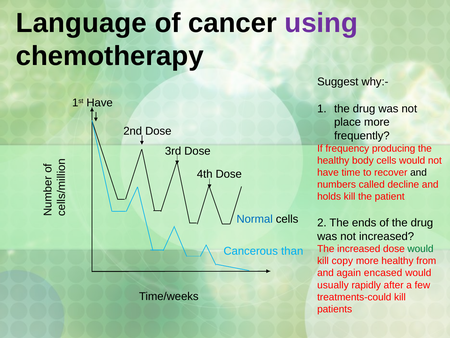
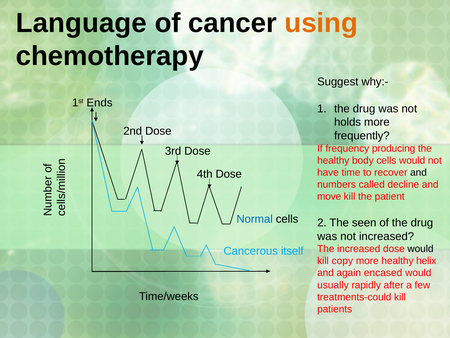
using colour: purple -> orange (321, 23)
1st Have: Have -> Ends (100, 103)
place: place -> holds (348, 122)
holds: holds -> move (329, 196)
ends: ends -> seen (364, 222)
would colour: green -> black (421, 249)
than: than -> itself (292, 251)
from: from -> helix (426, 261)
